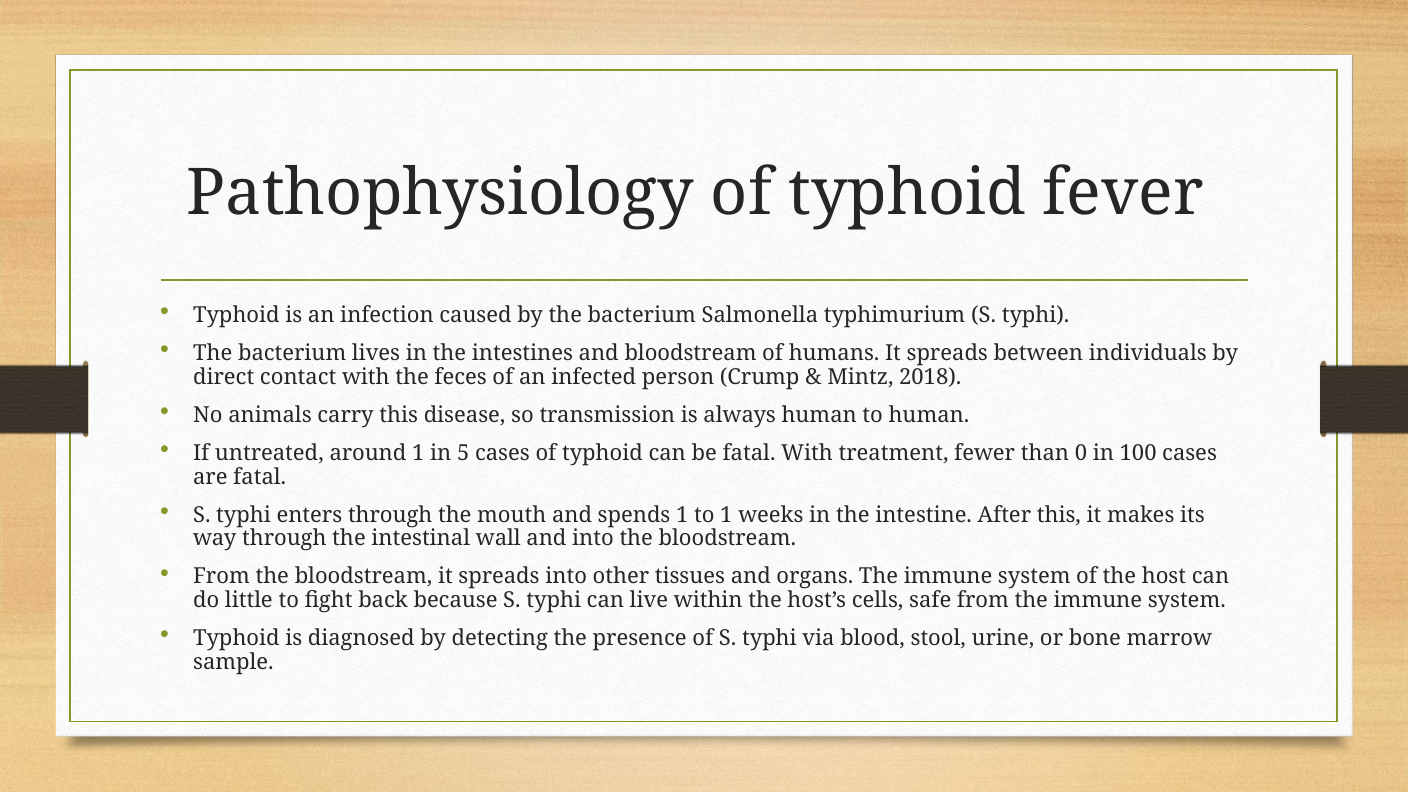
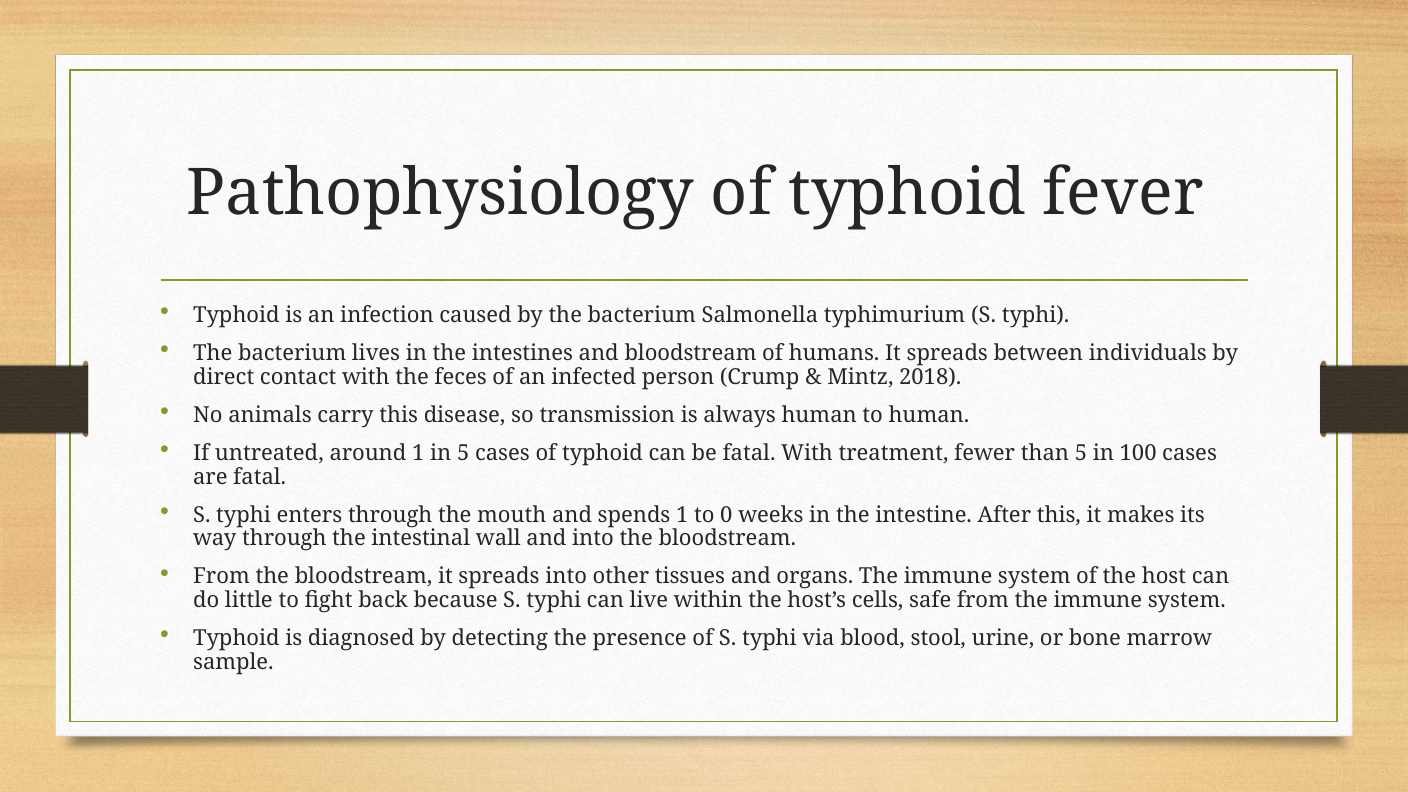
than 0: 0 -> 5 (1081, 453)
to 1: 1 -> 0 (726, 515)
